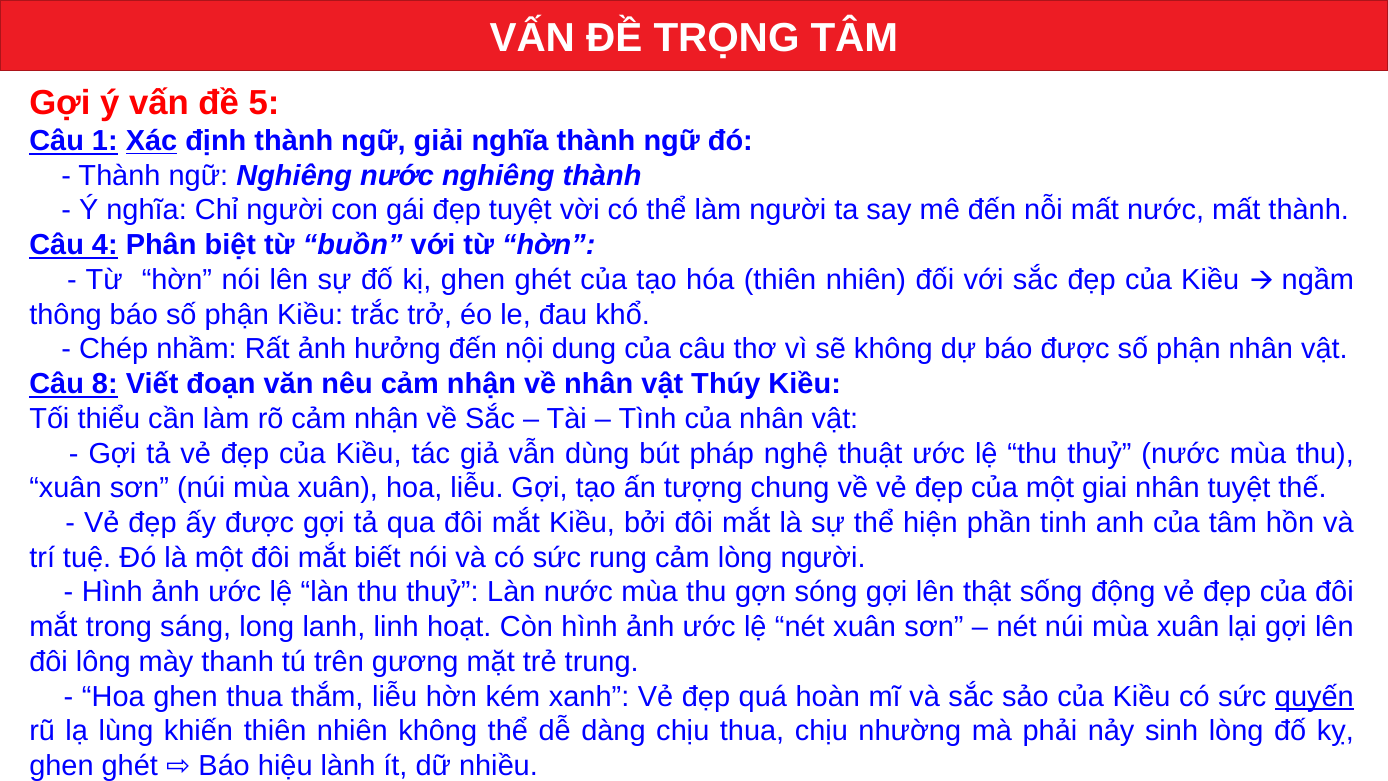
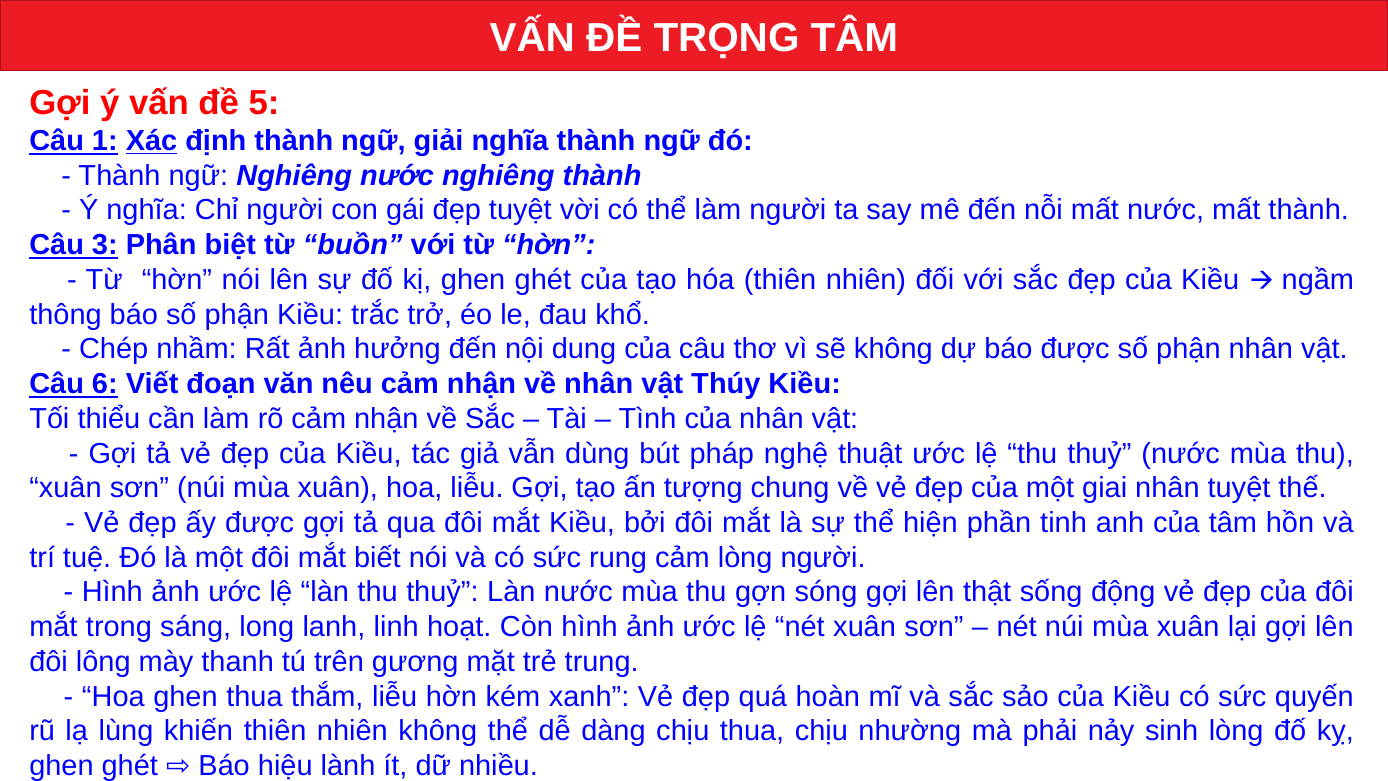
4: 4 -> 3 (105, 245)
8: 8 -> 6 (105, 384)
quyến underline: present -> none (1314, 696)
